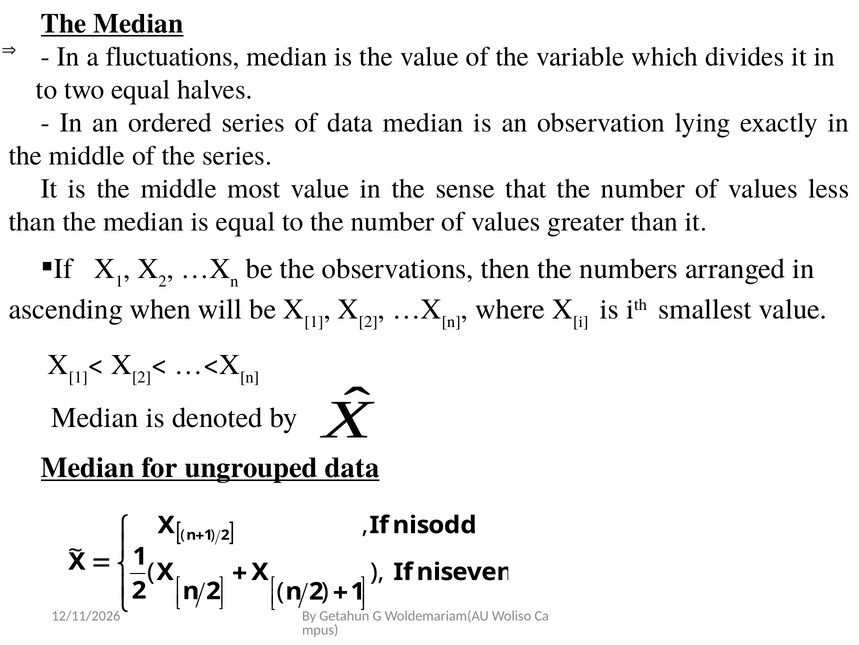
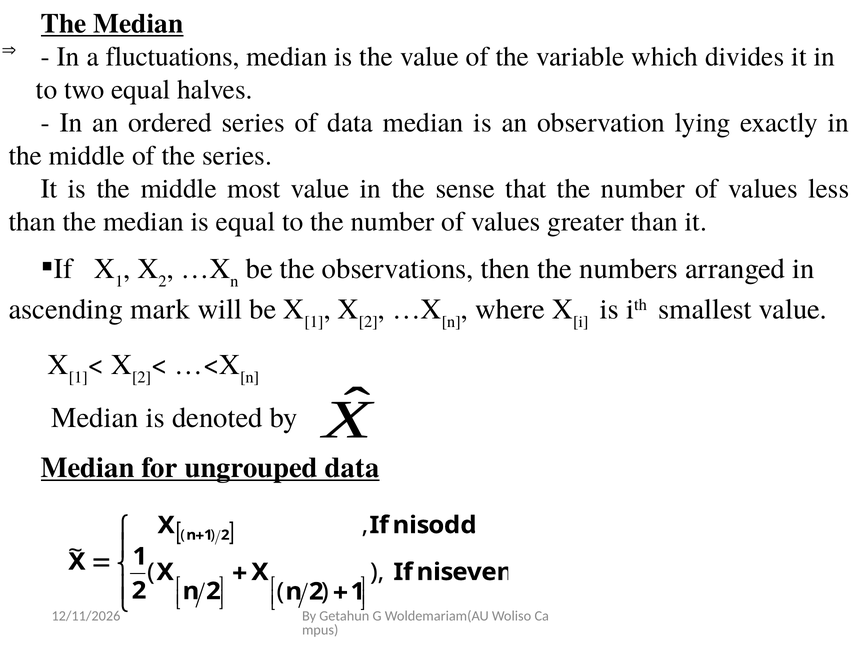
when: when -> mark (160, 309)
